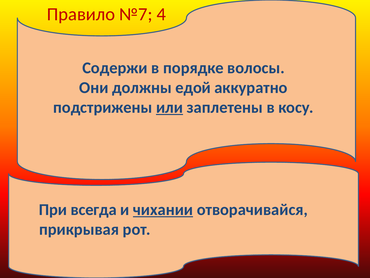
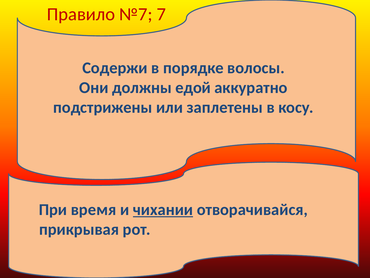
4: 4 -> 7 (161, 14)
или underline: present -> none (169, 107)
всегда: всегда -> время (94, 209)
